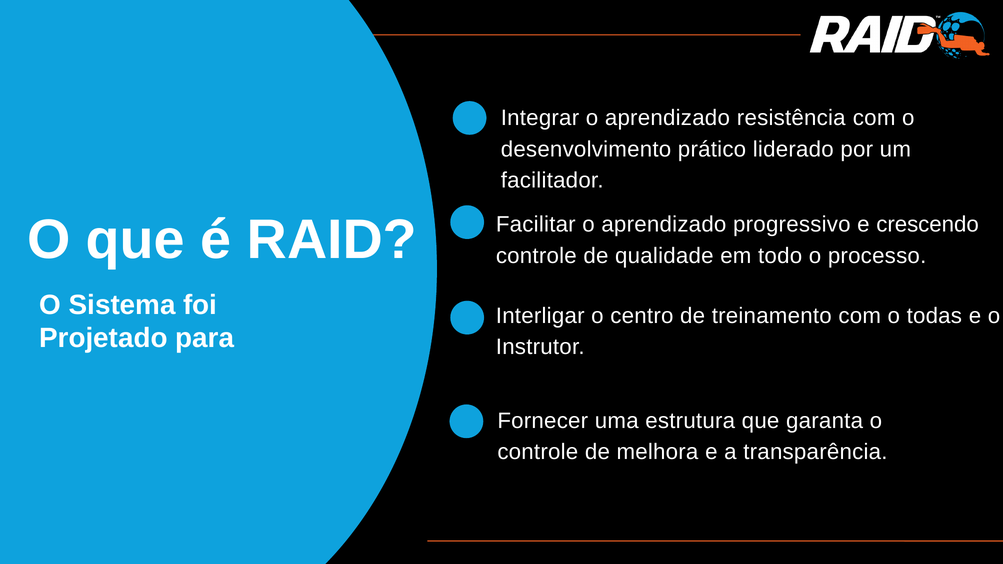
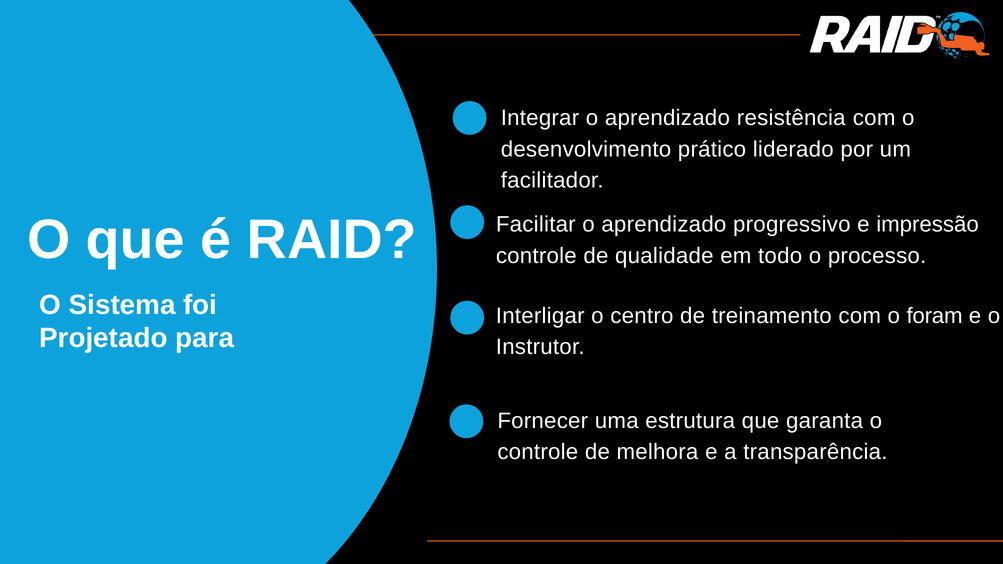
crescendo: crescendo -> impressão (928, 225)
todas: todas -> foram (935, 316)
